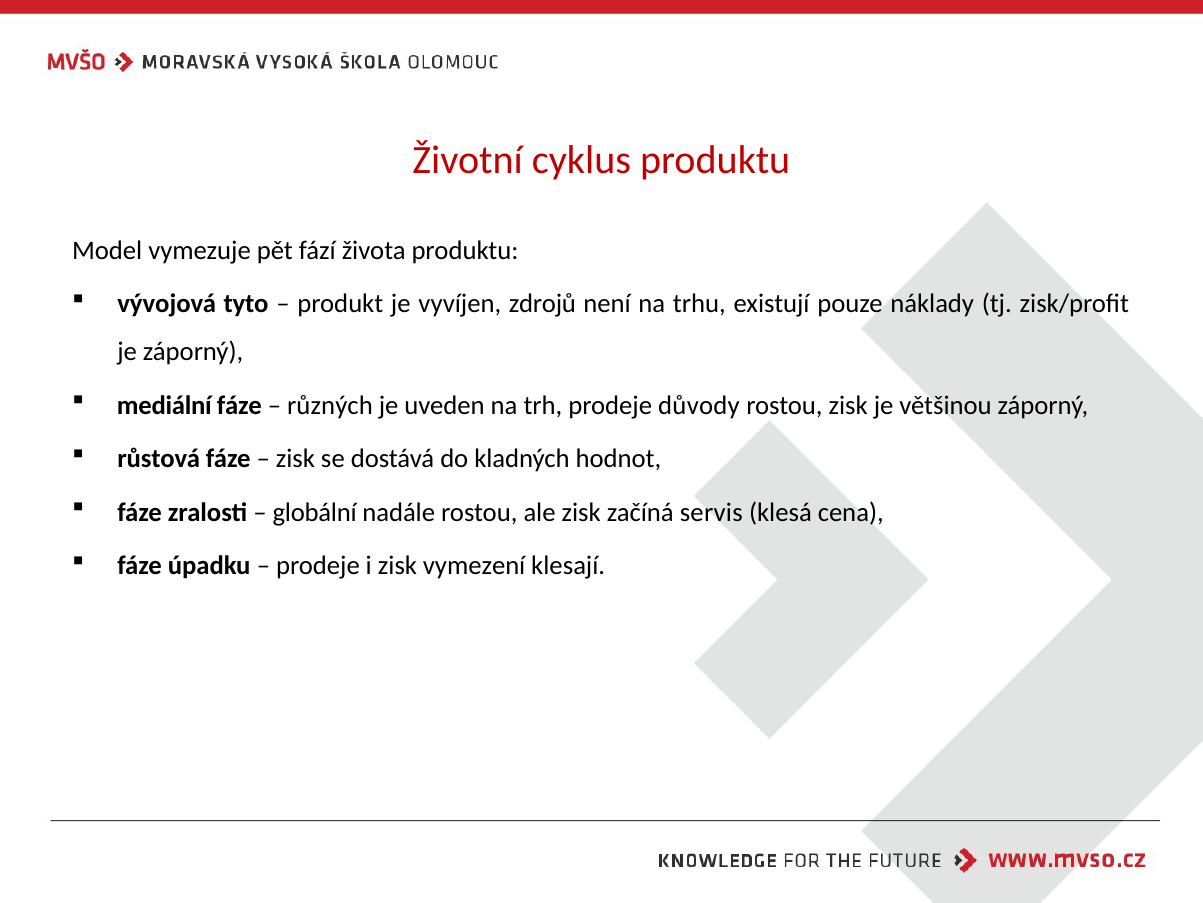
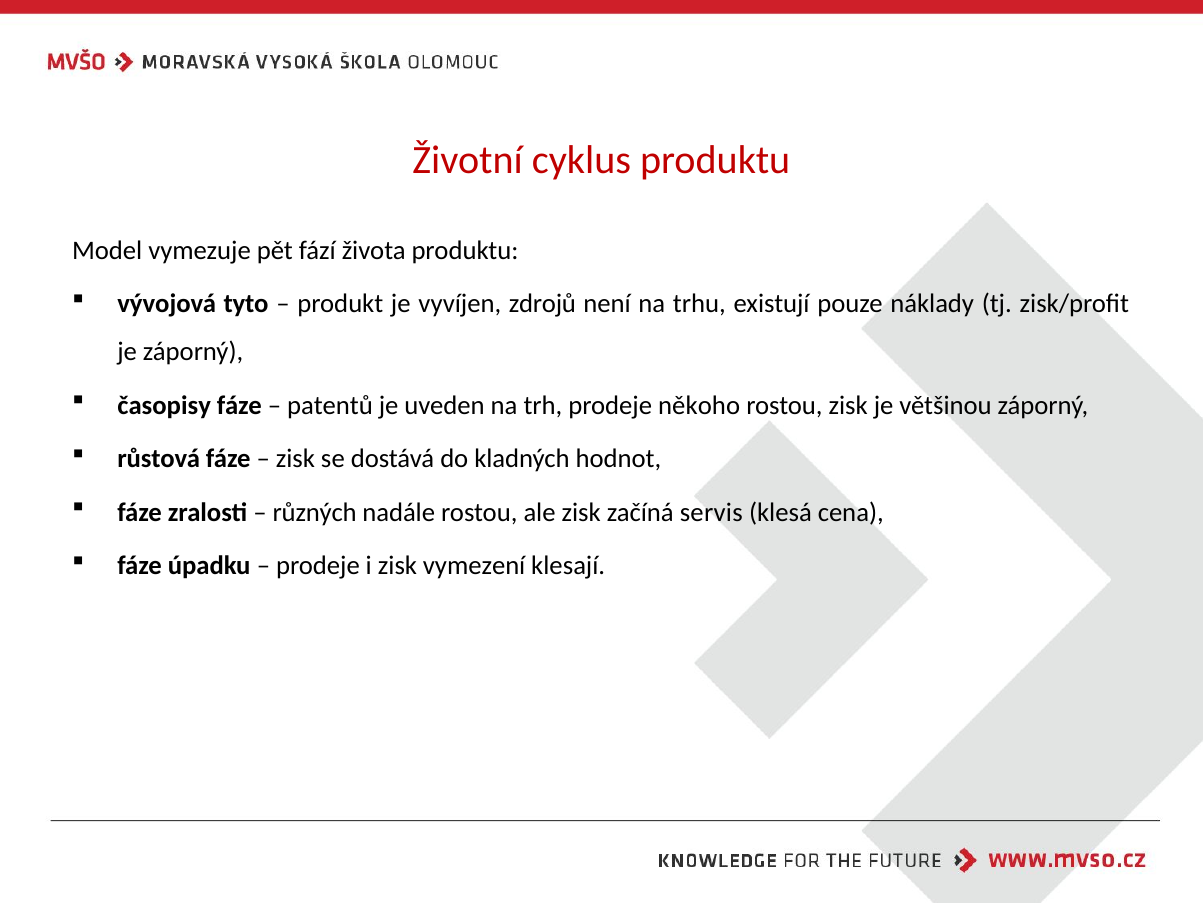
mediální: mediální -> časopisy (164, 405)
různých: různých -> patentů (330, 405)
důvody: důvody -> někoho (699, 405)
globální: globální -> různých (315, 512)
